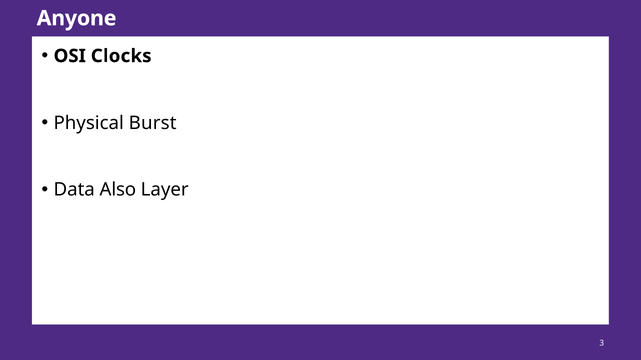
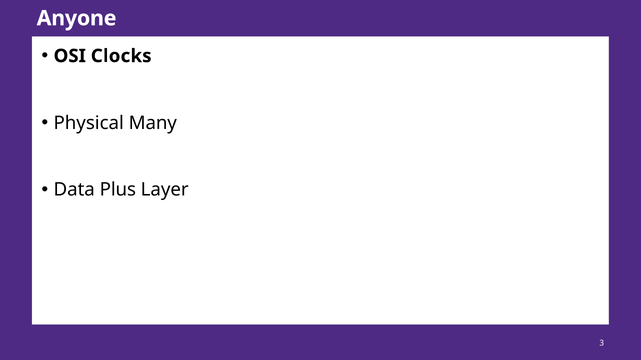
Burst: Burst -> Many (153, 123)
Also: Also -> Plus (118, 190)
